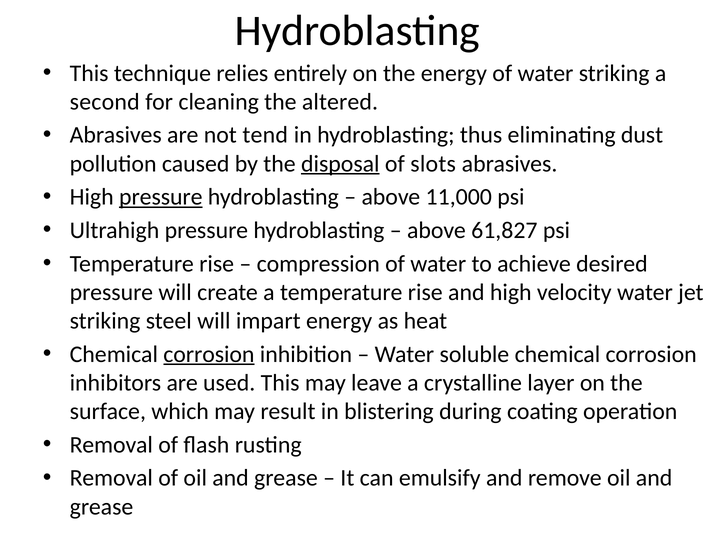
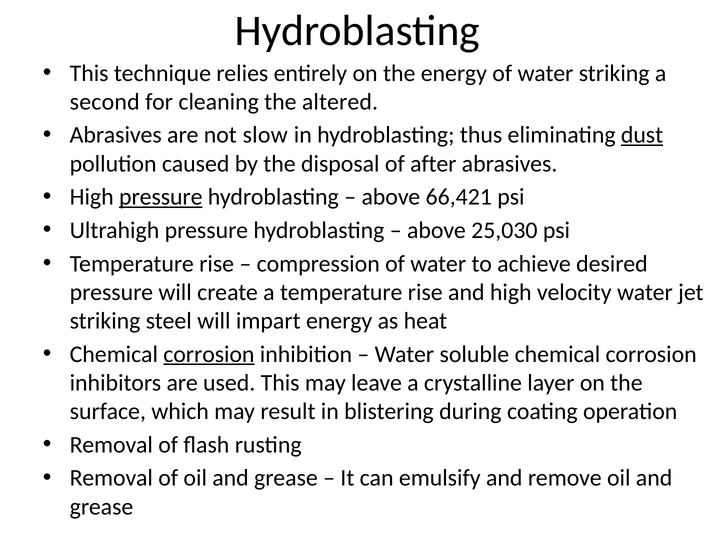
tend: tend -> slow (265, 135)
dust underline: none -> present (642, 135)
disposal underline: present -> none (340, 164)
slots: slots -> after (433, 164)
11,000: 11,000 -> 66,421 (459, 197)
61,827: 61,827 -> 25,030 (504, 230)
